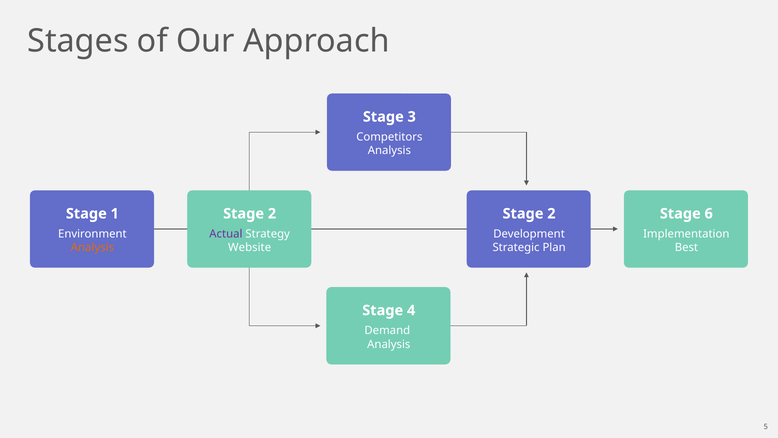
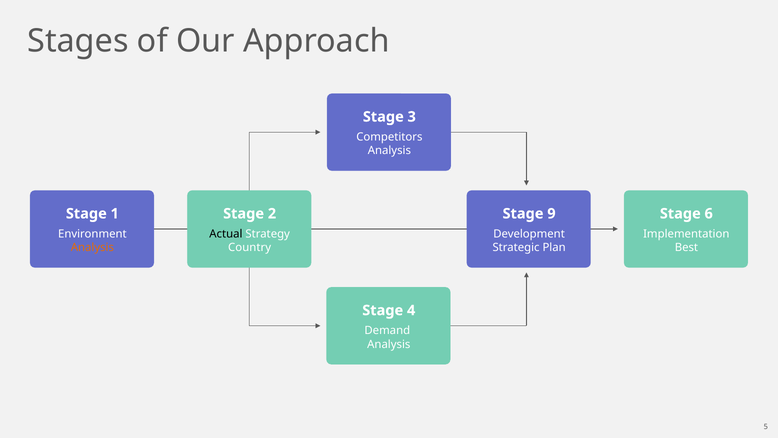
2: 2 -> 9 (551, 213)
Actual colour: purple -> black (226, 234)
Website: Website -> Country (250, 247)
